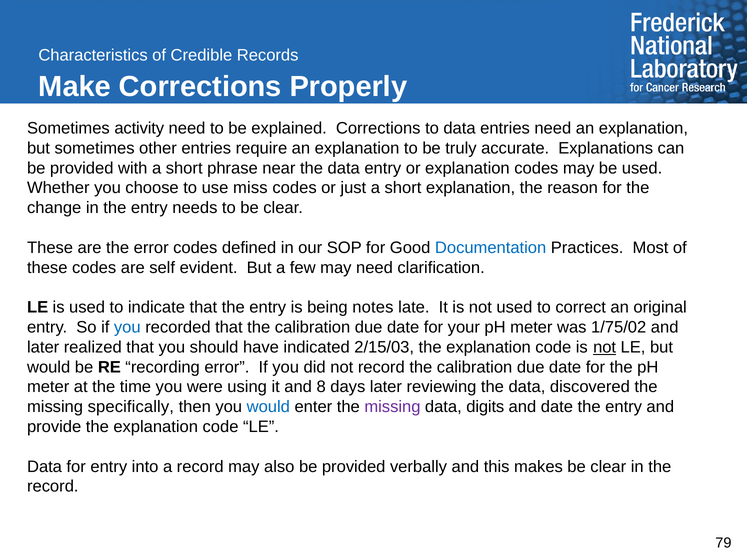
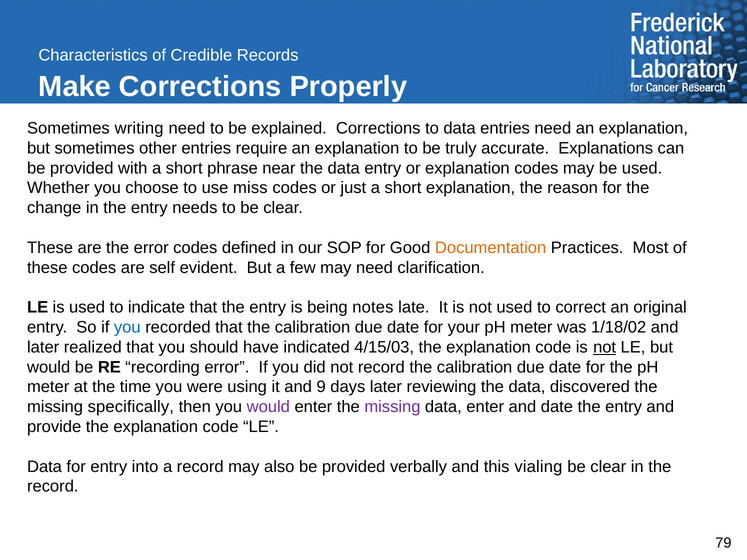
activity: activity -> writing (139, 128)
Documentation colour: blue -> orange (491, 248)
1/75/02: 1/75/02 -> 1/18/02 (619, 327)
2/15/03: 2/15/03 -> 4/15/03 (384, 347)
8: 8 -> 9 (321, 387)
would colour: blue -> purple (268, 407)
data digits: digits -> enter (485, 407)
makes: makes -> vialing (538, 467)
